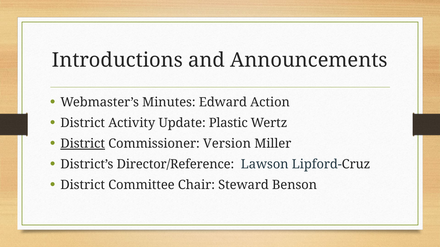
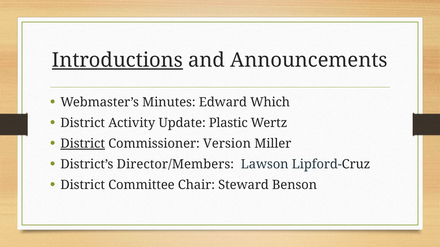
Introductions underline: none -> present (118, 60)
Action: Action -> Which (270, 103)
Director/Reference: Director/Reference -> Director/Members (175, 165)
